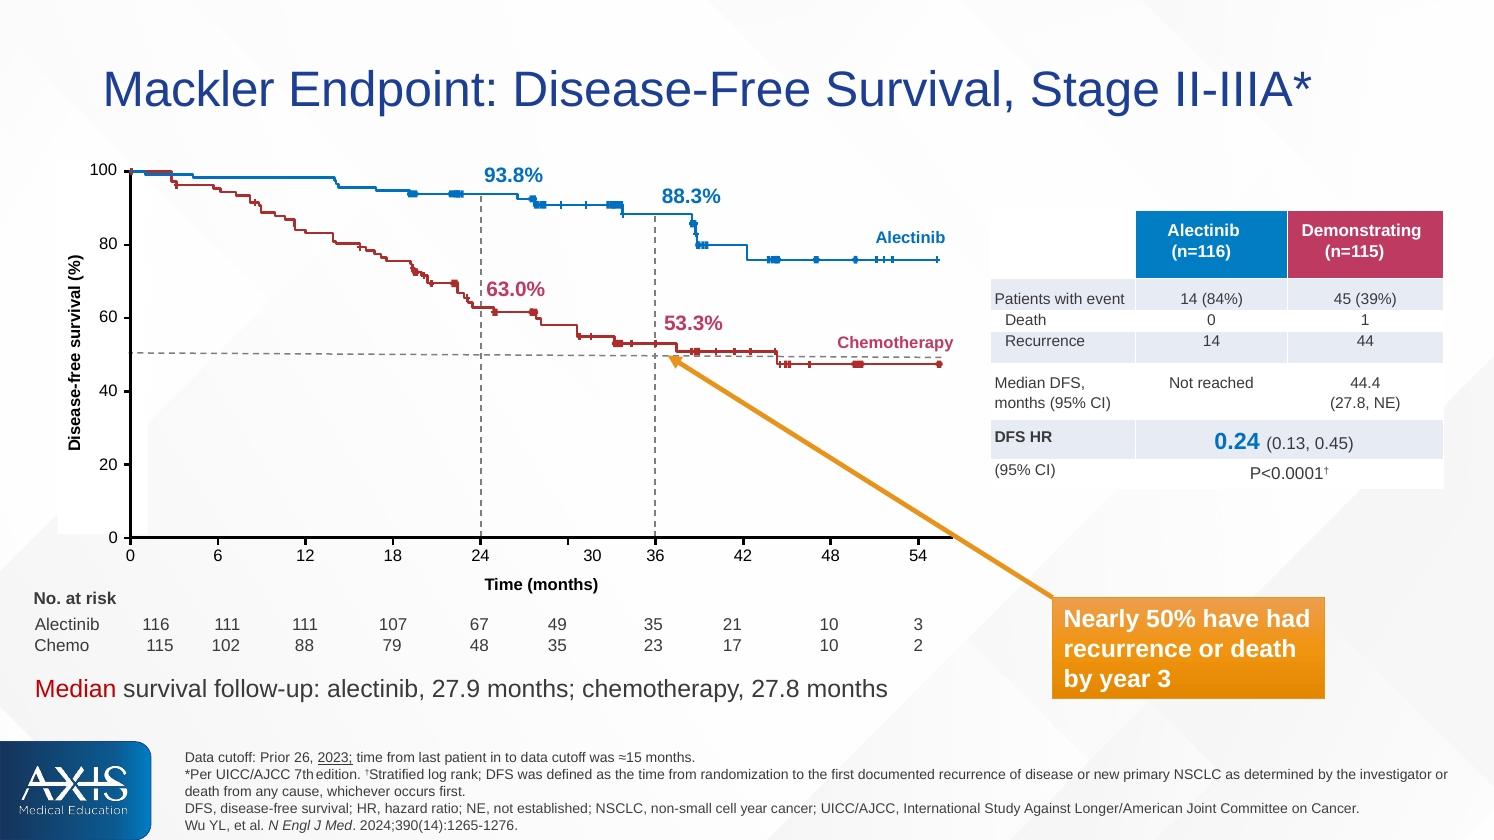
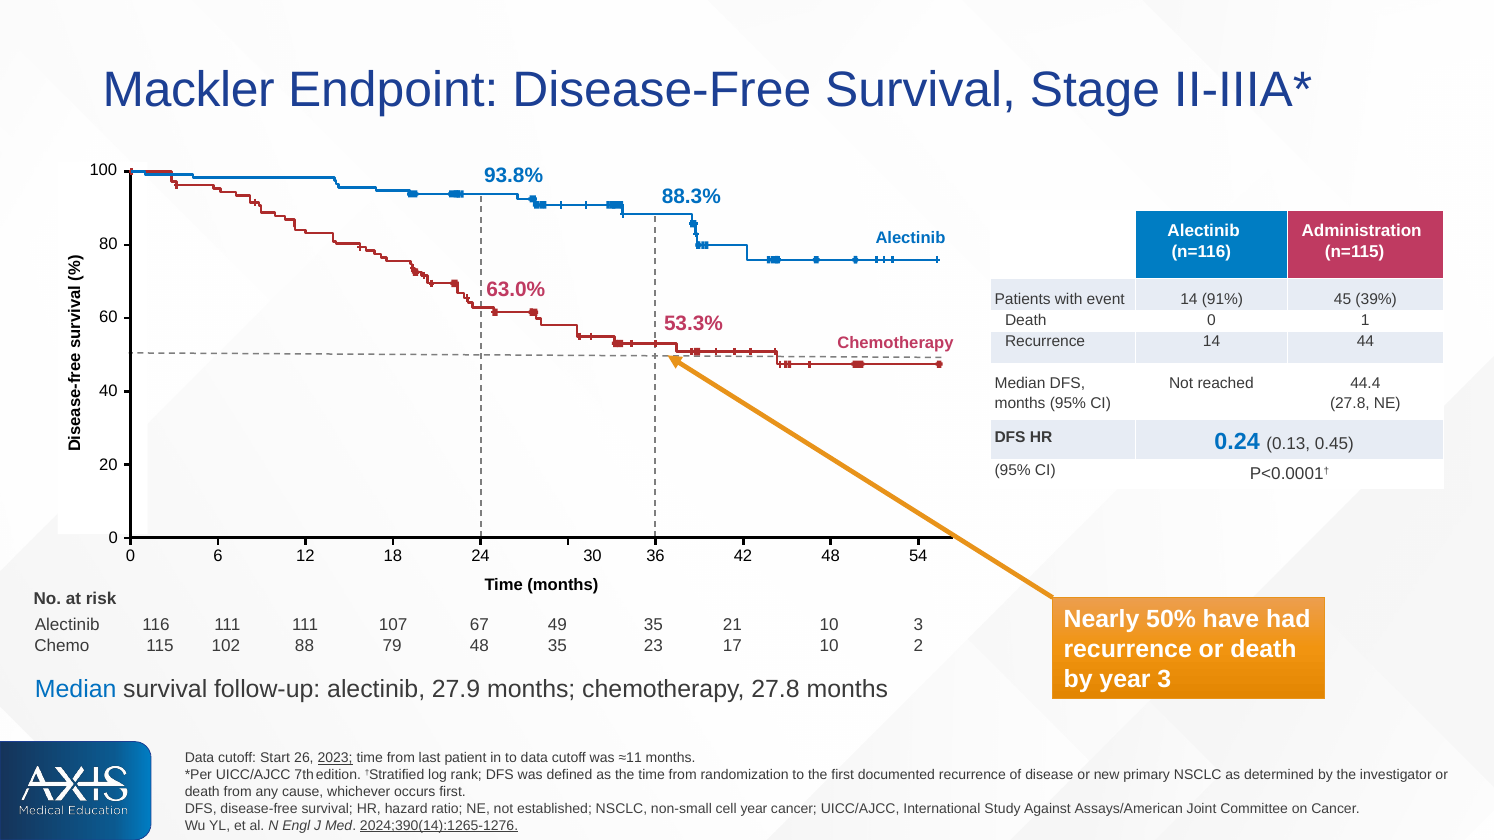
Demonstrating: Demonstrating -> Administration (1362, 231)
84%: 84% -> 91% (1222, 299)
Median colour: red -> blue (76, 690)
Prior: Prior -> Start (275, 758)
≈15: ≈15 -> ≈11 (630, 758)
Longer/American: Longer/American -> Assays/American (1129, 809)
2024;390(14):1265-1276 underline: none -> present (439, 826)
